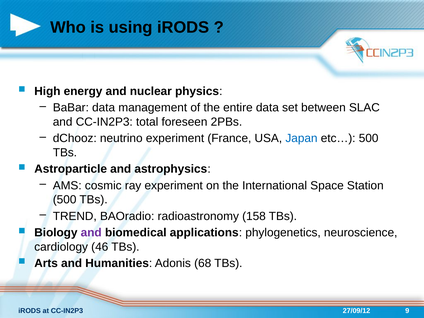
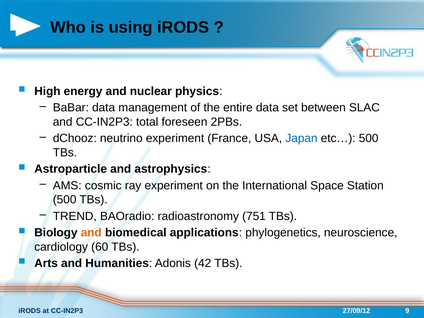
158: 158 -> 751 (254, 216)
and colour: purple -> orange (91, 233)
46: 46 -> 60 (100, 247)
68: 68 -> 42 (203, 263)
